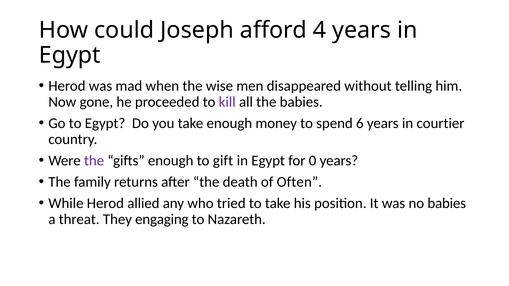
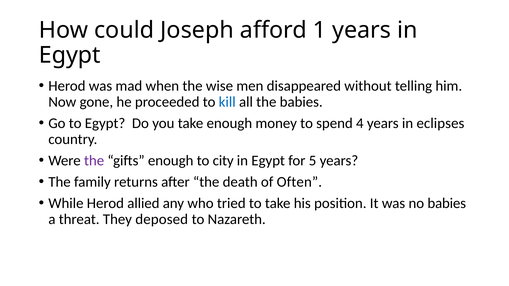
4: 4 -> 1 (319, 30)
kill colour: purple -> blue (227, 102)
6: 6 -> 4 (360, 123)
courtier: courtier -> eclipses (440, 123)
gift: gift -> city (223, 161)
0: 0 -> 5 (313, 161)
engaging: engaging -> deposed (162, 220)
